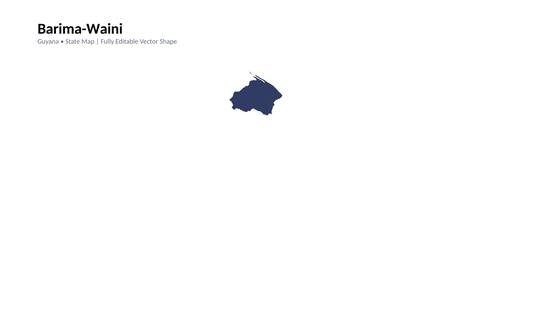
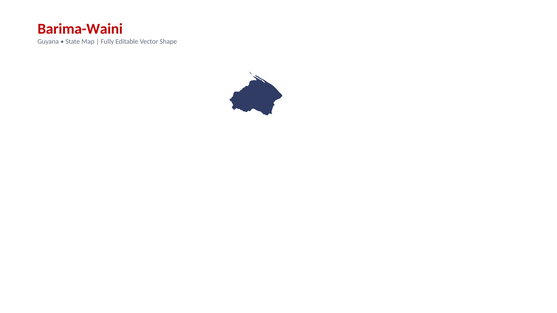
Barima-Waini colour: black -> red (80, 29)
